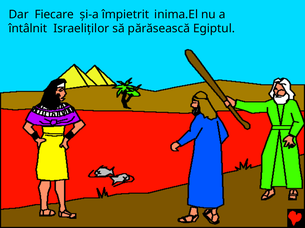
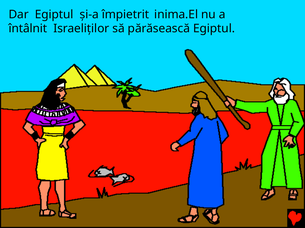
Dar Fiecare: Fiecare -> Egiptul (54, 14)
